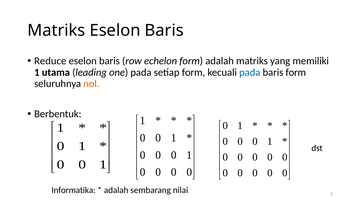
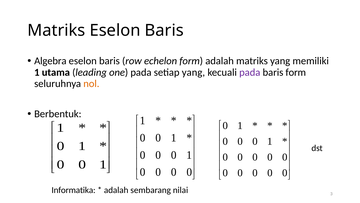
Reduce: Reduce -> Algebra (50, 61)
setiap form: form -> yang (193, 72)
pada colour: blue -> purple (250, 72)
